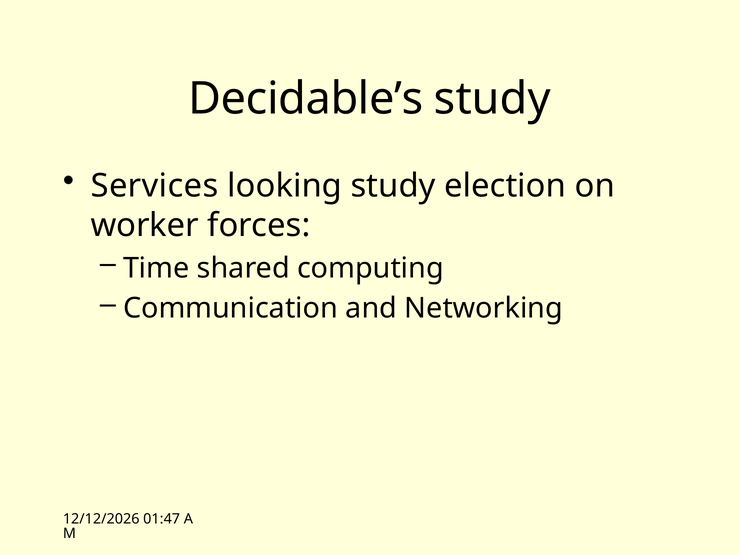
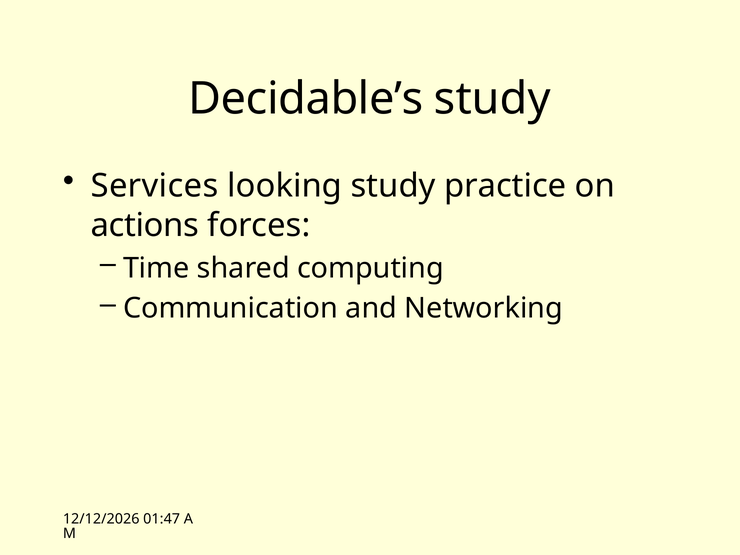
election: election -> practice (505, 186)
worker: worker -> actions (145, 226)
